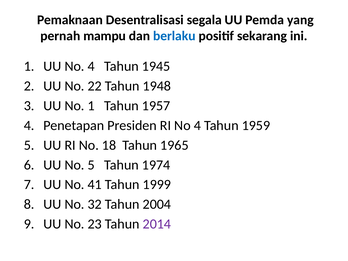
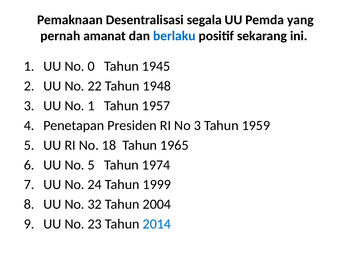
mampu: mampu -> amanat (105, 36)
UU No 4: 4 -> 0 (91, 66)
RI No 4: 4 -> 3 (197, 125)
41: 41 -> 24 (95, 185)
2014 colour: purple -> blue (157, 224)
